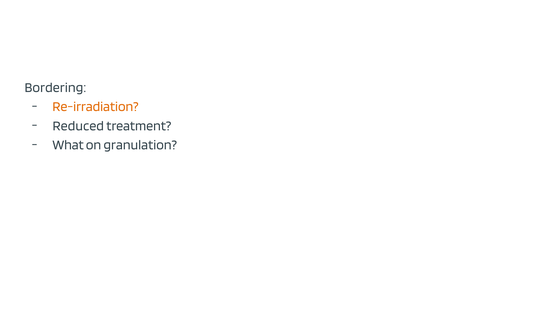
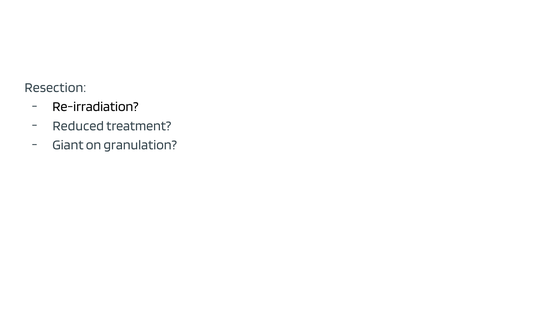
Bordering: Bordering -> Resection (55, 88)
Re-irradiation colour: orange -> black (95, 107)
What: What -> Giant (68, 145)
